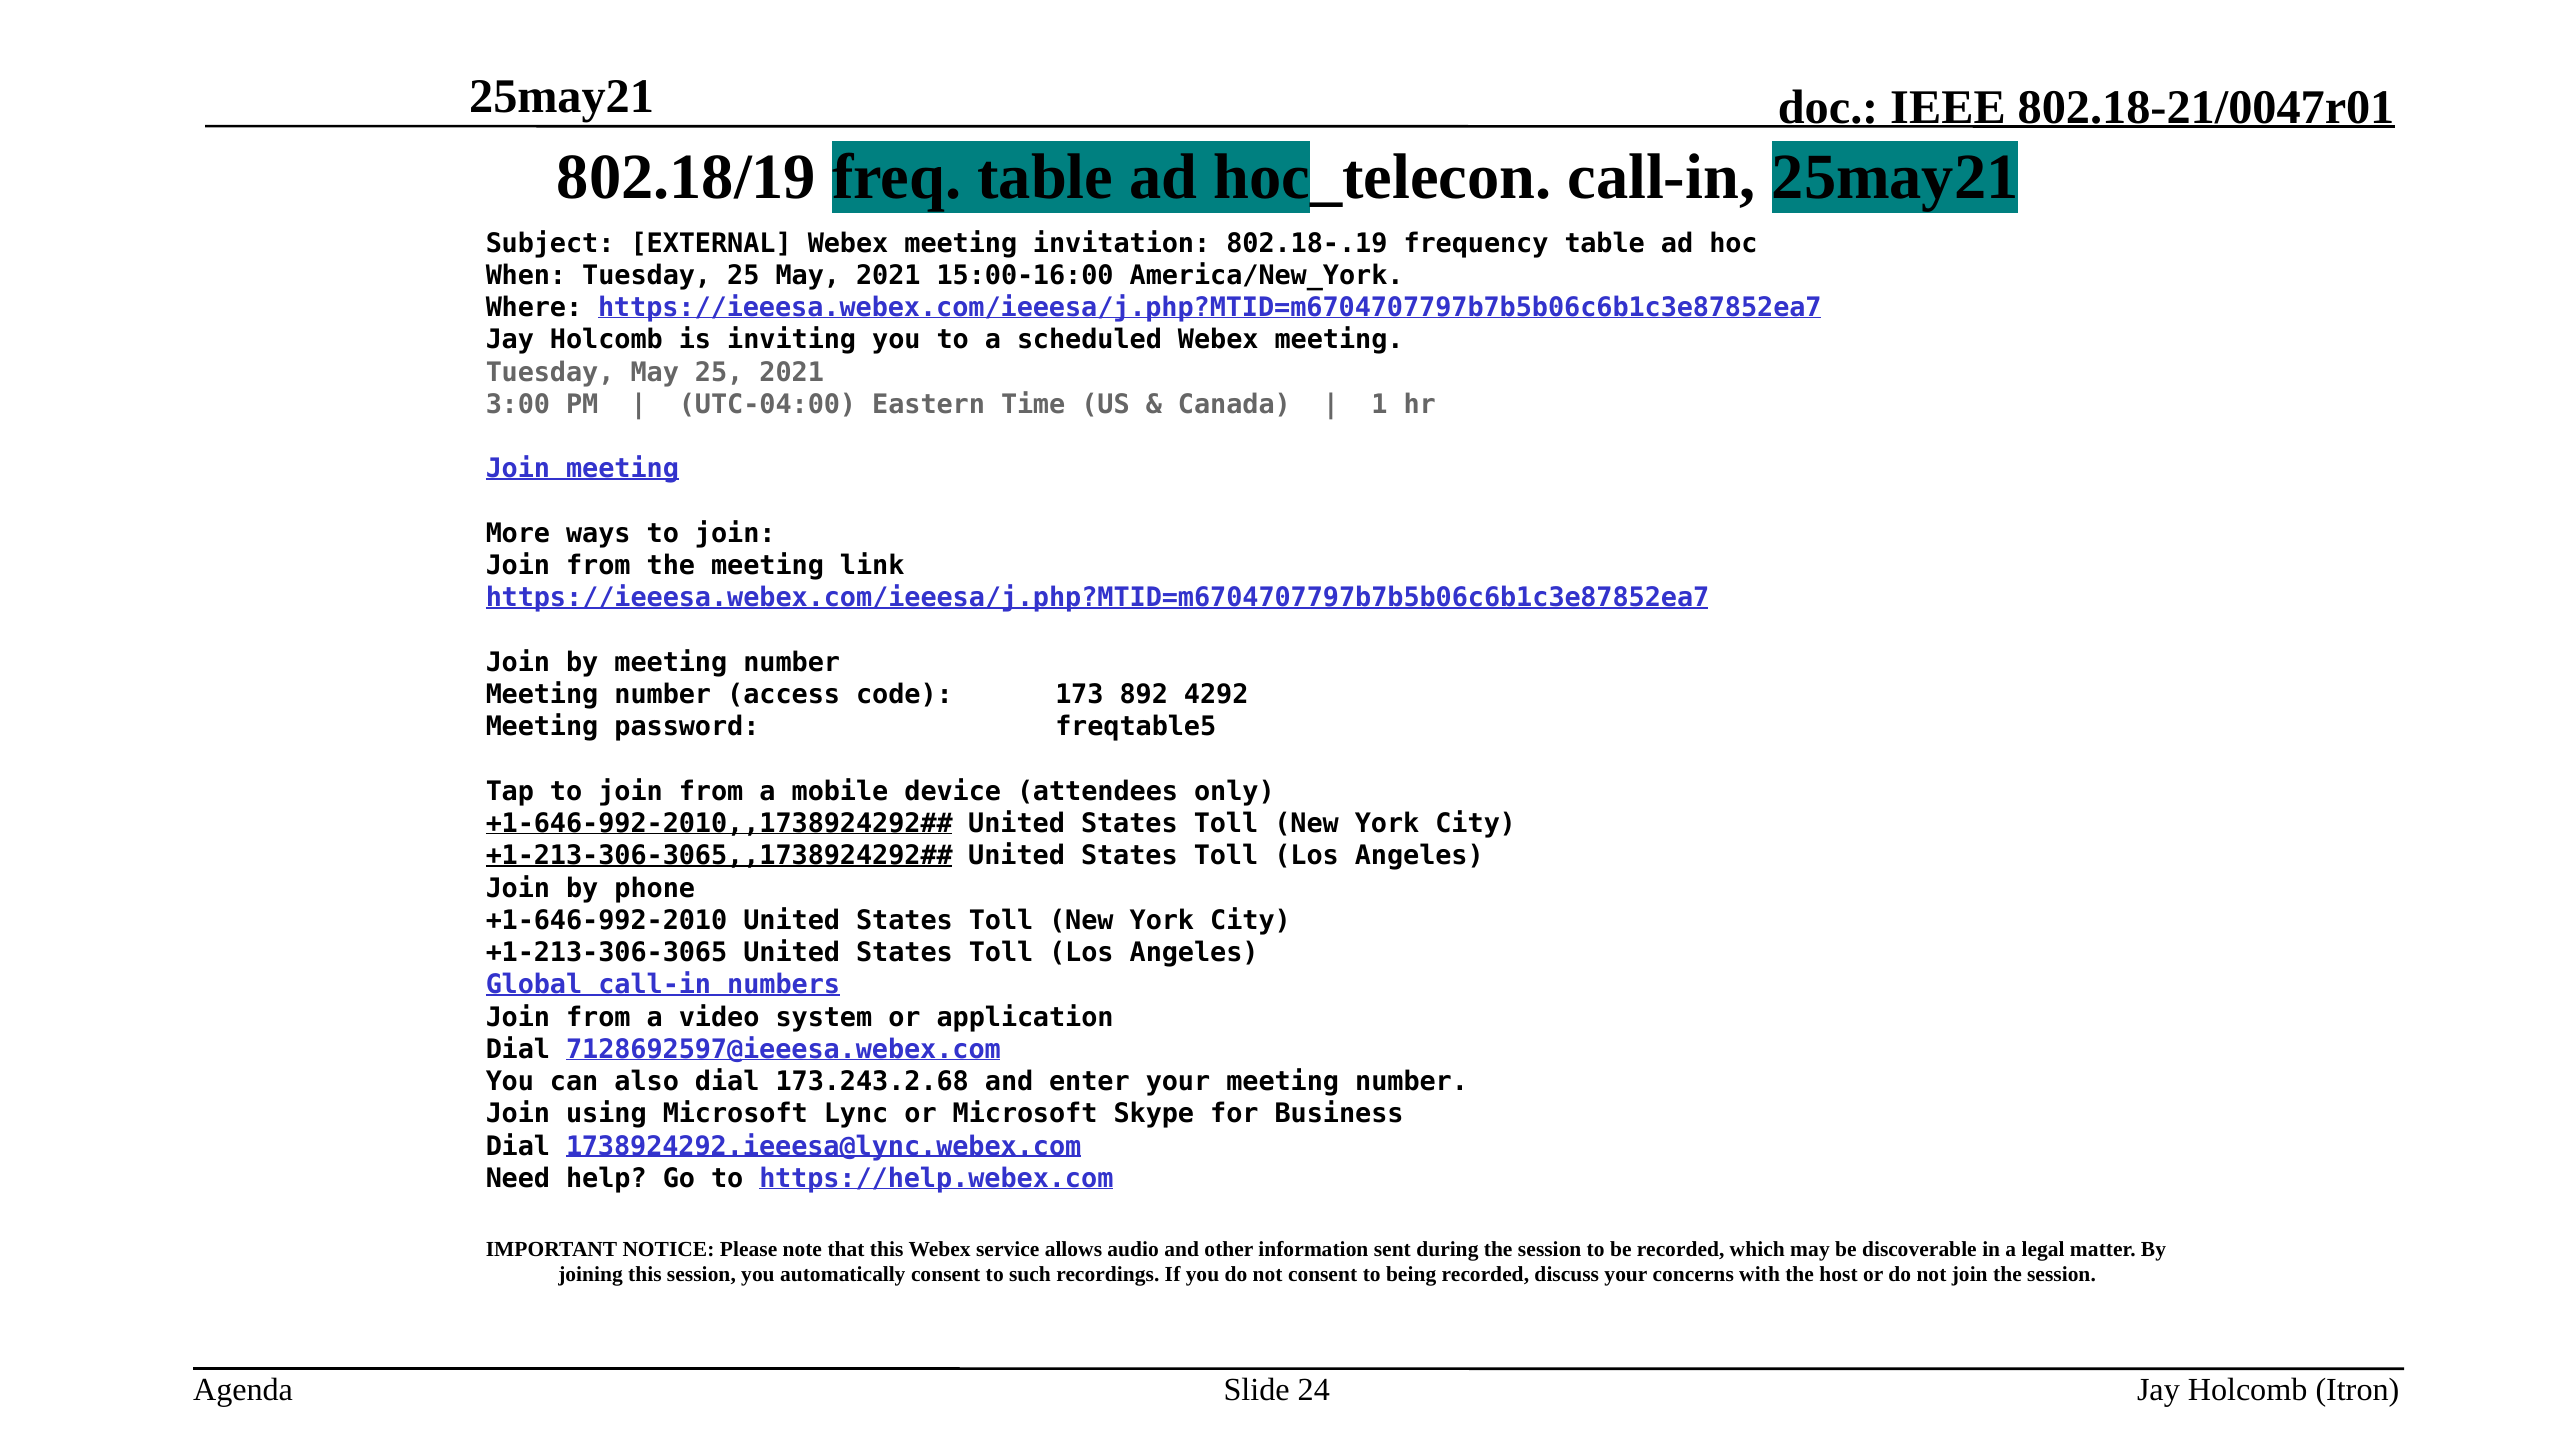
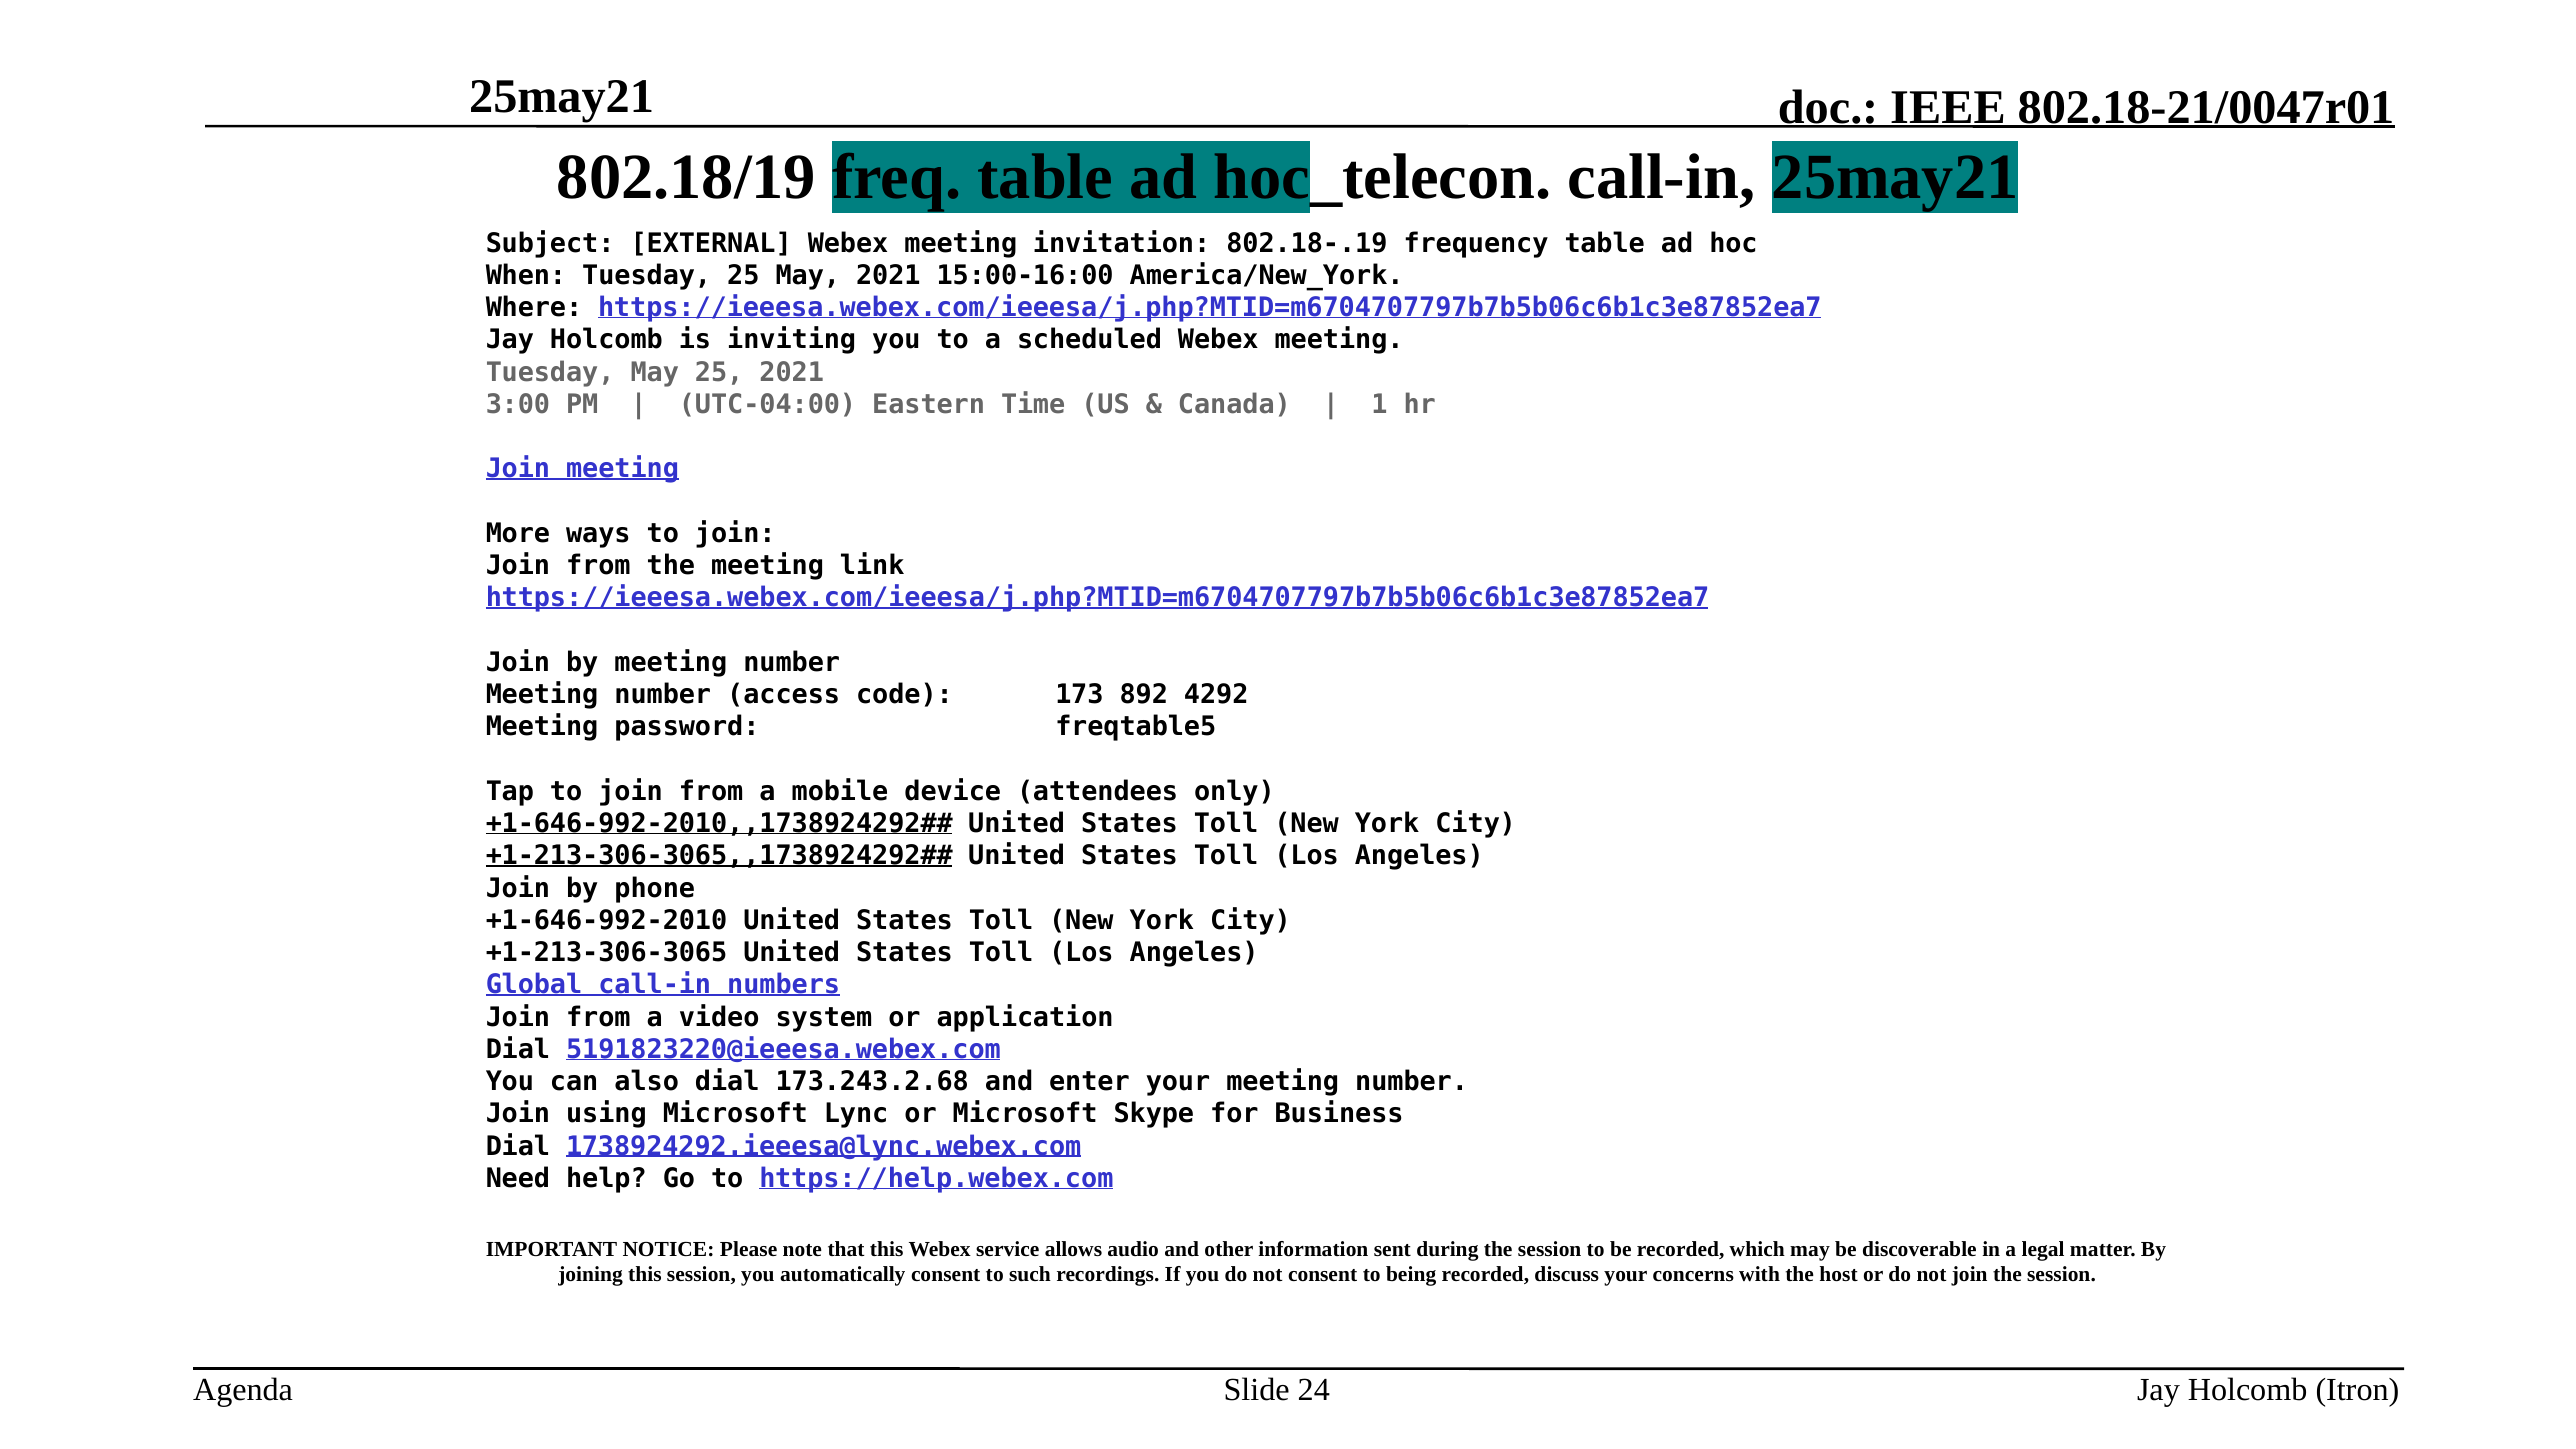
7128692597@ieeesa.webex.com: 7128692597@ieeesa.webex.com -> 5191823220@ieeesa.webex.com (783, 1049)
